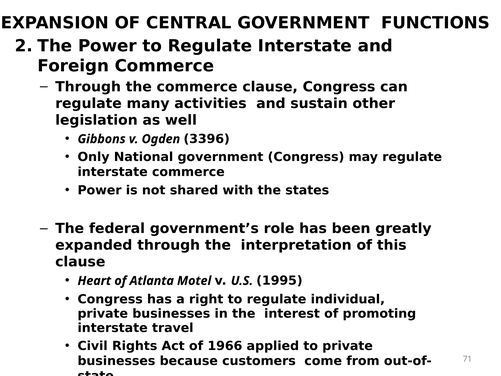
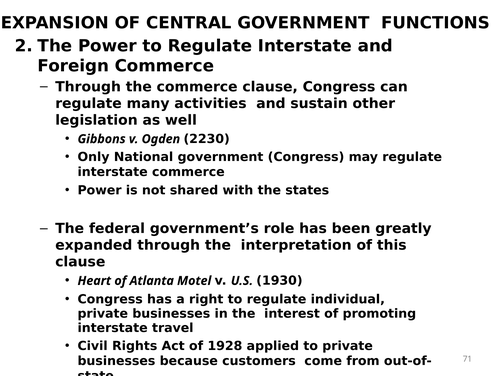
3396: 3396 -> 2230 (207, 139)
1995: 1995 -> 1930 (279, 281)
1966: 1966 -> 1928 (225, 346)
